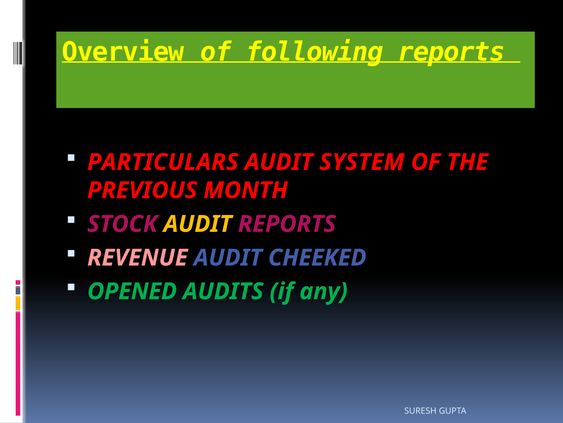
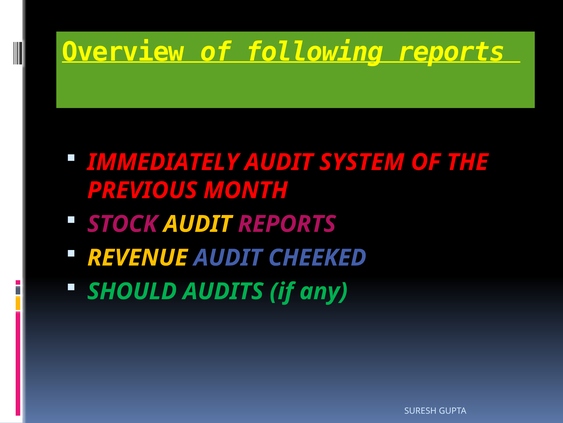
PARTICULARS: PARTICULARS -> IMMEDIATELY (163, 162)
REVENUE colour: pink -> yellow (137, 257)
OPENED: OPENED -> SHOULD (132, 291)
